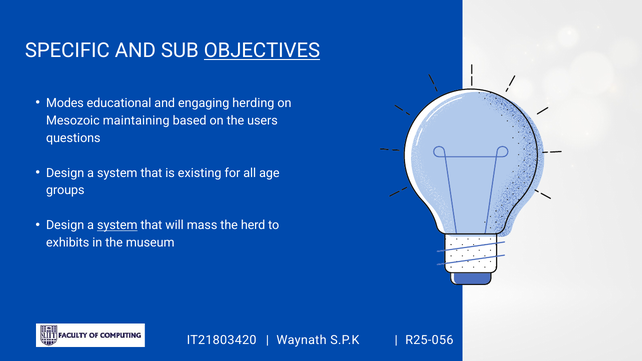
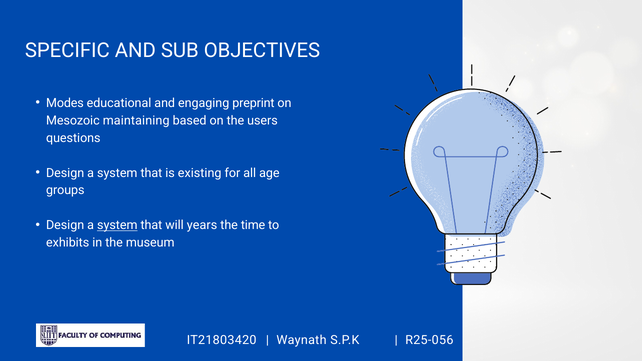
OBJECTIVES underline: present -> none (262, 51)
herding: herding -> preprint (253, 103)
mass: mass -> years (202, 225)
herd: herd -> time (253, 225)
